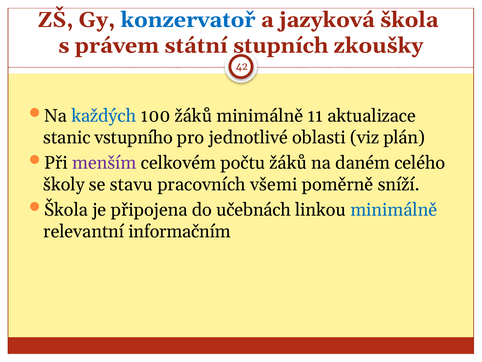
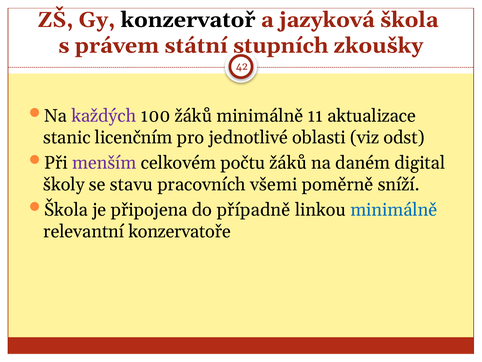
konzervatoř colour: blue -> black (188, 20)
každých colour: blue -> purple (104, 116)
vstupního: vstupního -> licenčním (134, 137)
plán: plán -> odst (404, 137)
celého: celého -> digital (420, 163)
učebnách: učebnách -> případně (253, 210)
informačním: informačním -> konzervatoře (180, 231)
